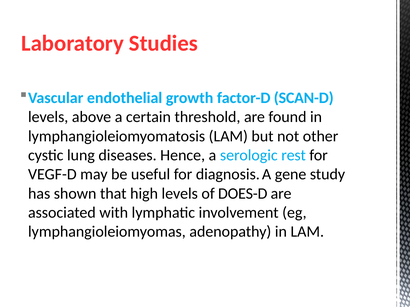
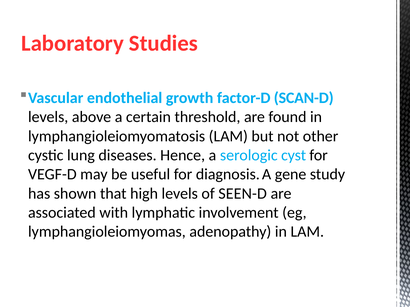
rest: rest -> cyst (294, 156)
DOES-D: DOES-D -> SEEN-D (243, 194)
